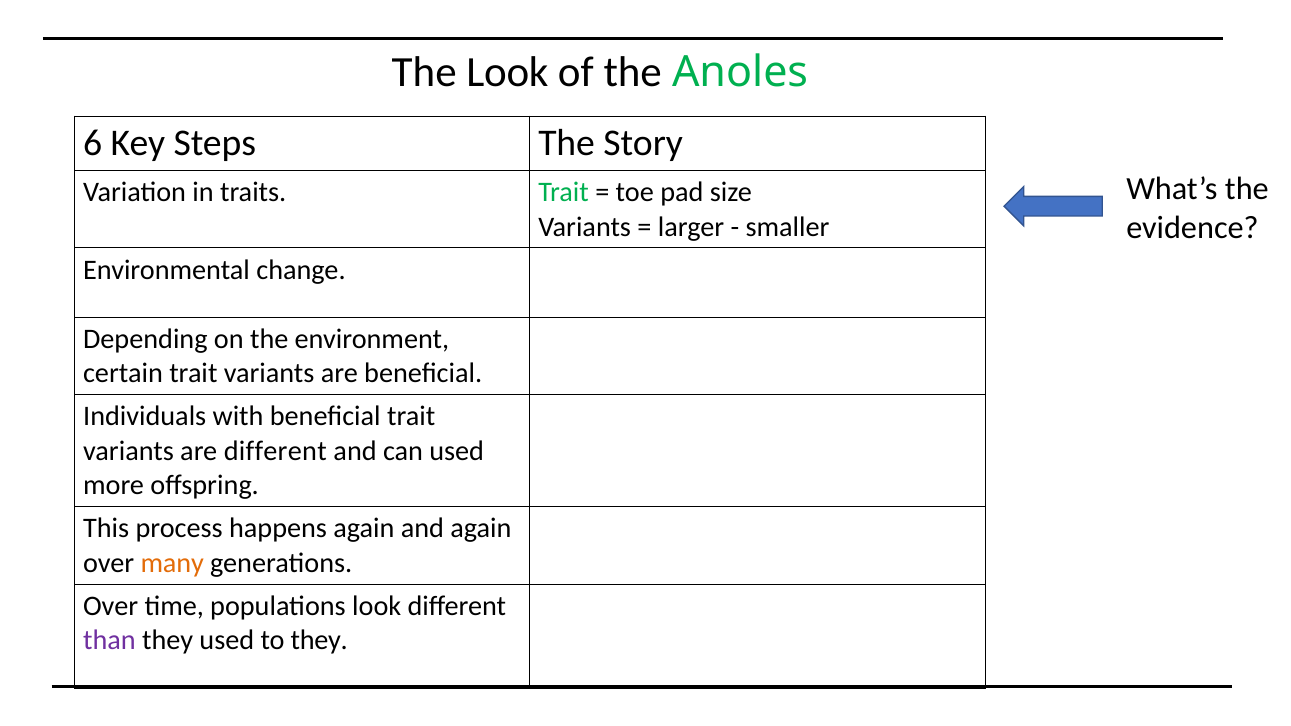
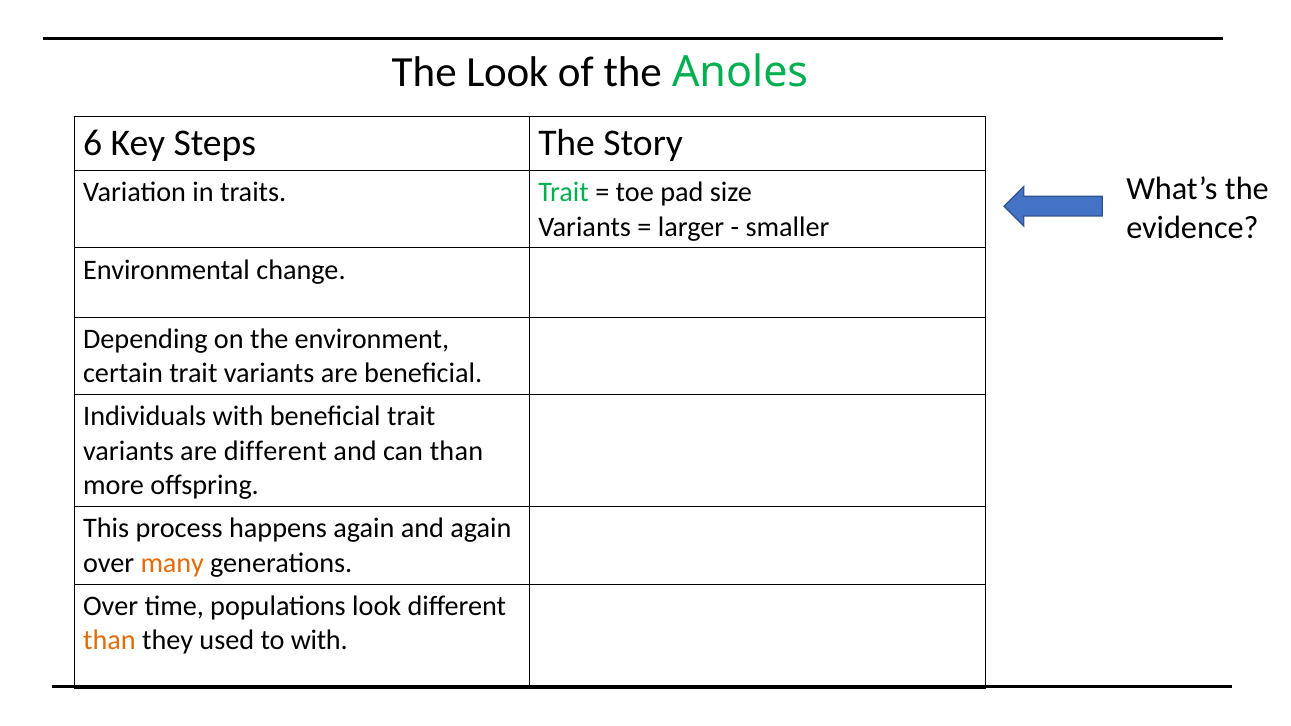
can used: used -> than (457, 451)
than colour: purple -> orange (109, 641)
to they: they -> with (319, 641)
